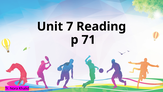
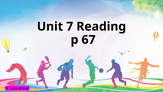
71: 71 -> 67 (89, 40)
